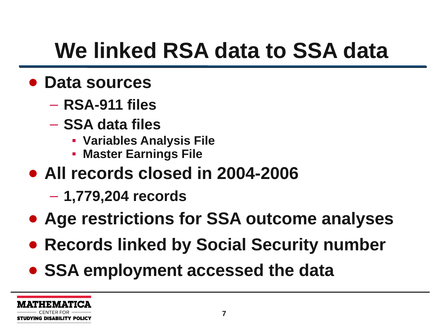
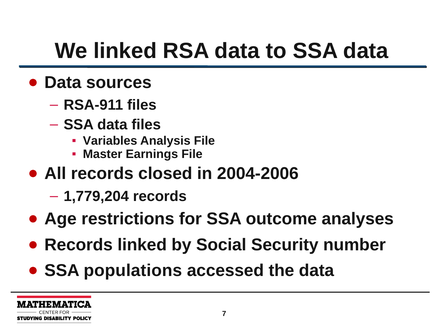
employment: employment -> populations (133, 271)
